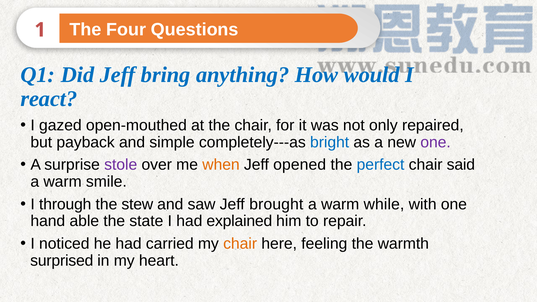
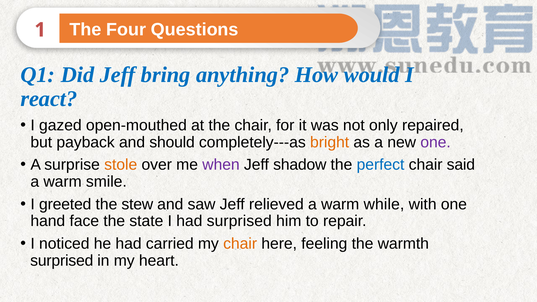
simple: simple -> should (172, 142)
bright colour: blue -> orange (330, 142)
stole colour: purple -> orange (121, 165)
when colour: orange -> purple (221, 165)
opened: opened -> shadow (300, 165)
through: through -> greeted (65, 204)
brought: brought -> relieved (276, 204)
able: able -> face (84, 221)
had explained: explained -> surprised (239, 221)
